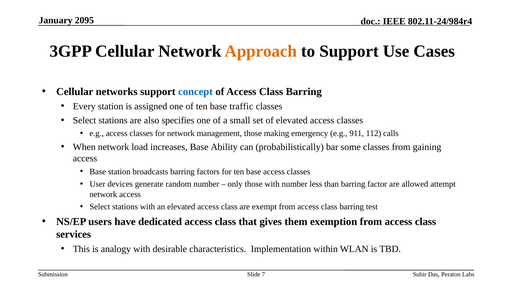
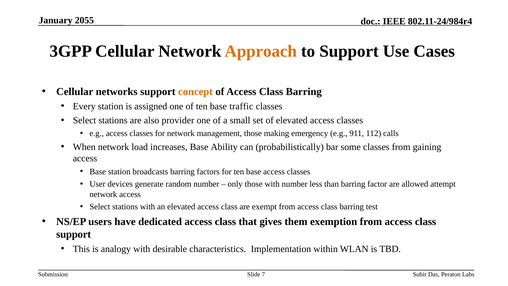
2095: 2095 -> 2055 (84, 20)
concept colour: blue -> orange (195, 92)
specifies: specifies -> provider (178, 120)
services: services -> support (74, 234)
